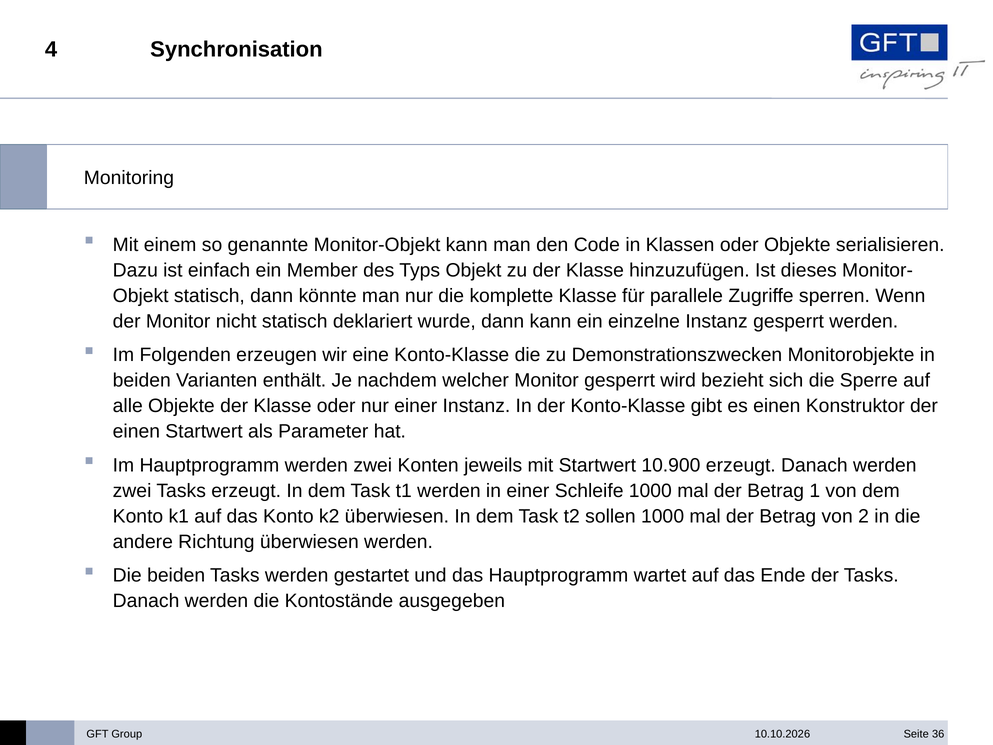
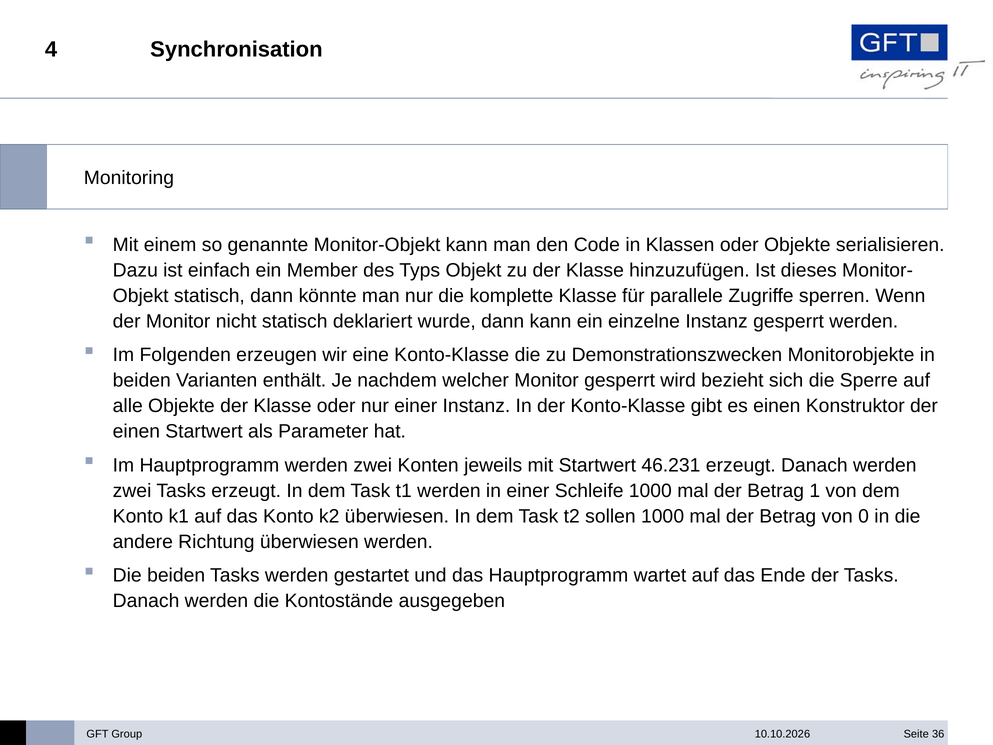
10.900: 10.900 -> 46.231 (671, 465)
2: 2 -> 0 (864, 516)
